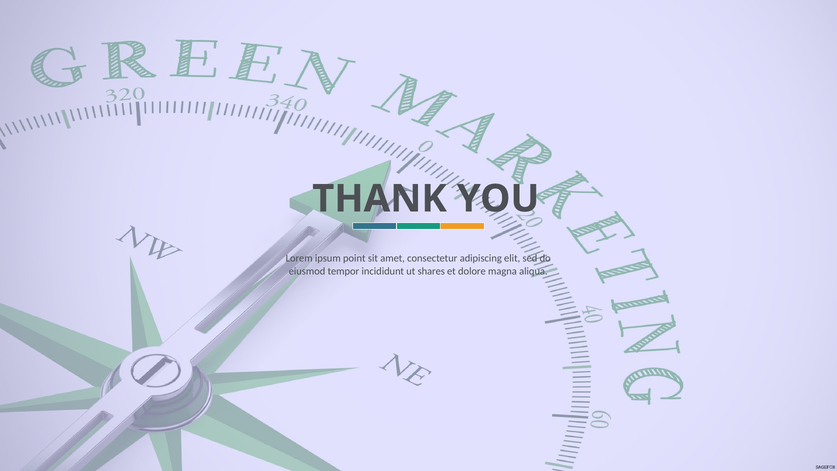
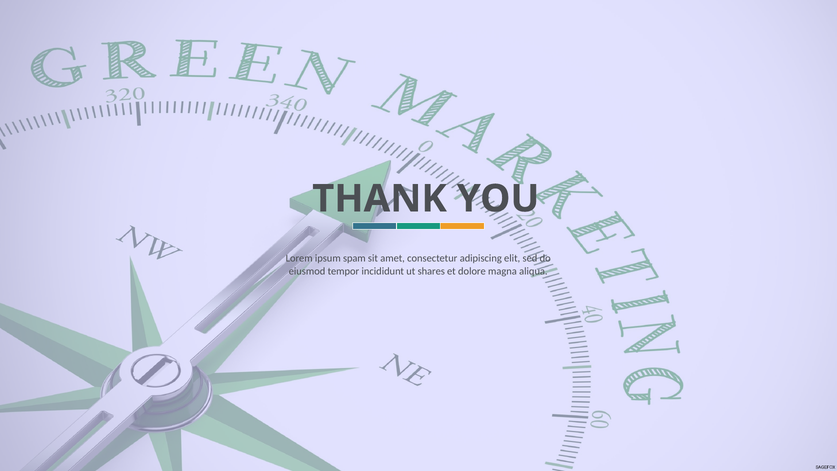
point: point -> spam (354, 258)
